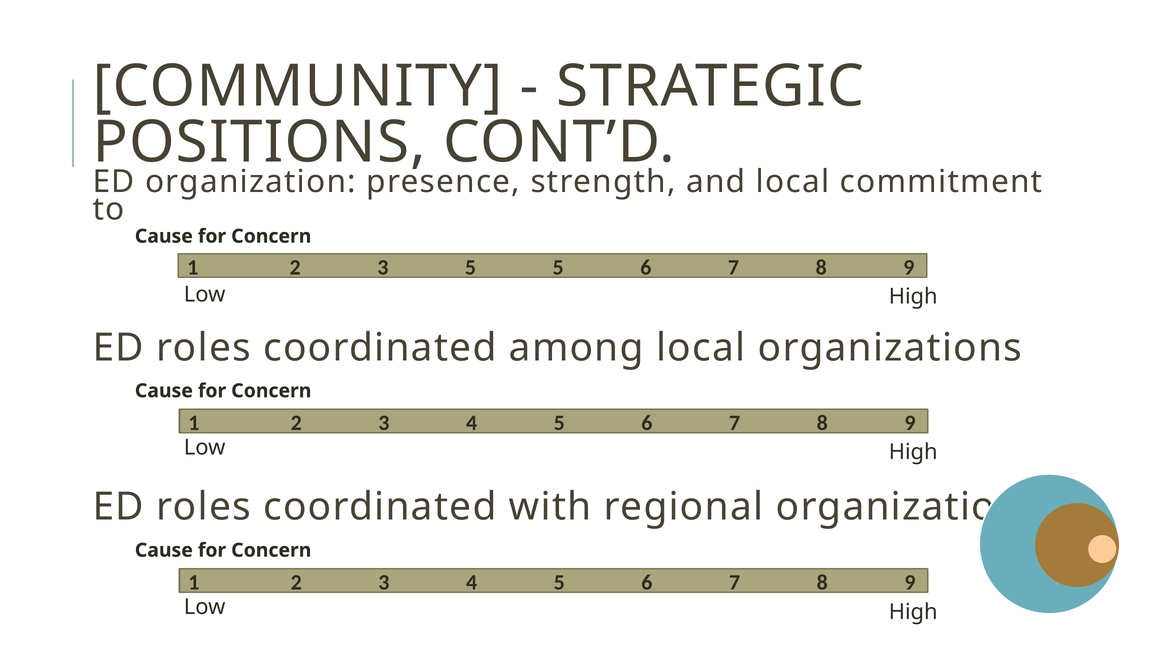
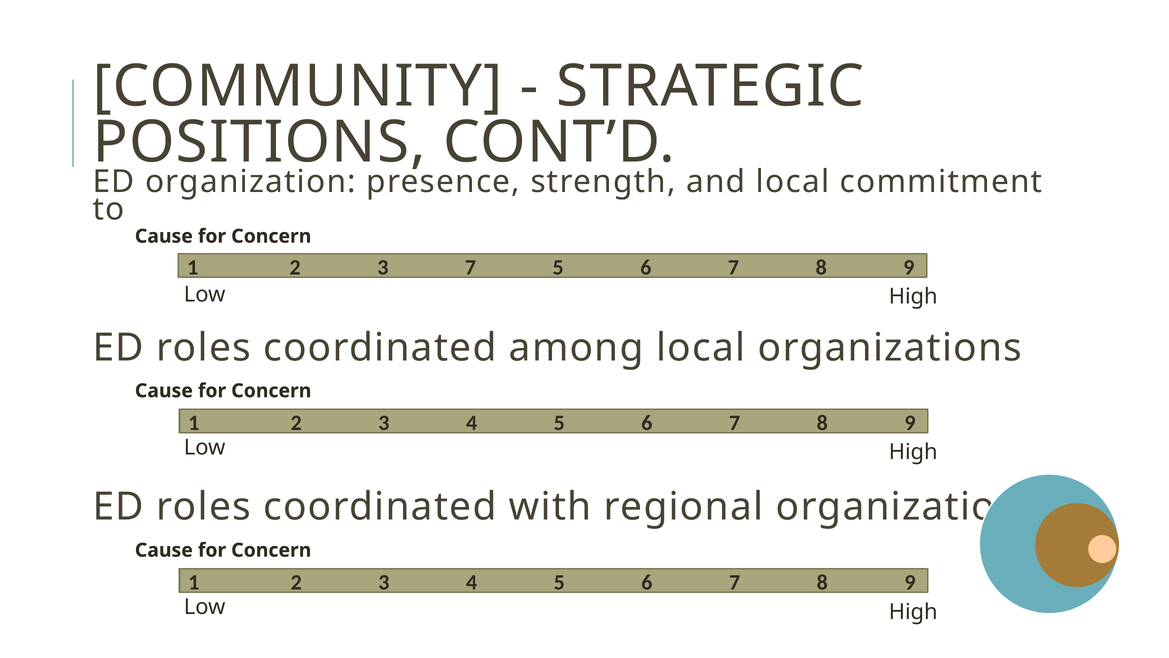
3 5: 5 -> 7 (470, 267)
